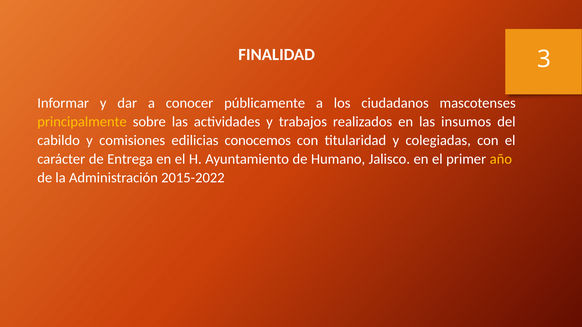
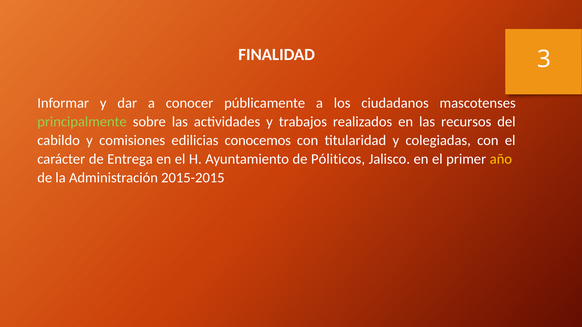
principalmente colour: yellow -> light green (82, 122)
insumos: insumos -> recursos (466, 122)
Humano: Humano -> Póliticos (338, 159)
2015-2022: 2015-2022 -> 2015-2015 (193, 178)
